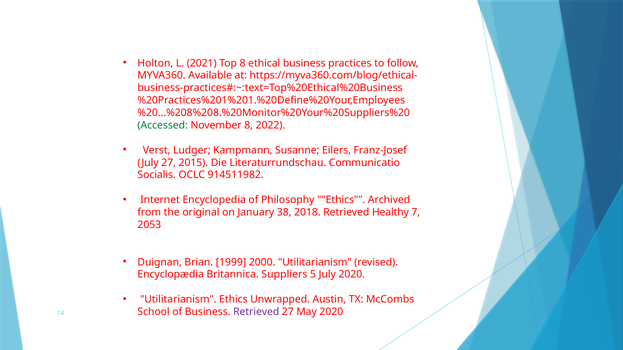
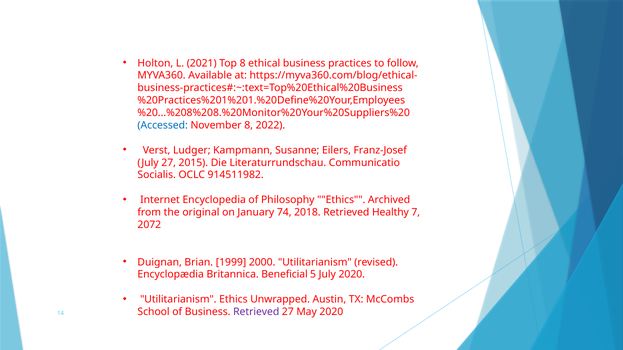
Accessed colour: green -> blue (163, 125)
38: 38 -> 74 (284, 213)
2053: 2053 -> 2072 (149, 225)
Suppliers: Suppliers -> Beneficial (285, 275)
